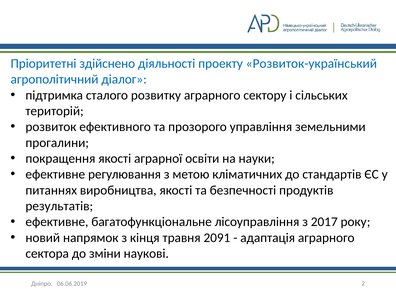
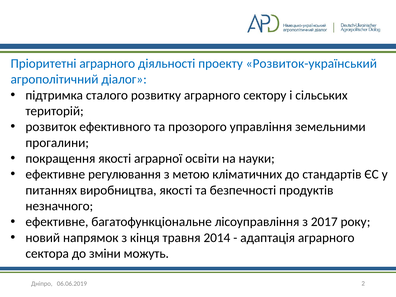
Пріоритетні здійснено: здійснено -> аграрного (107, 63)
результатів: результатів -> незначного (59, 206)
2091: 2091 -> 2014 (217, 238)
наукові: наукові -> можуть (146, 254)
